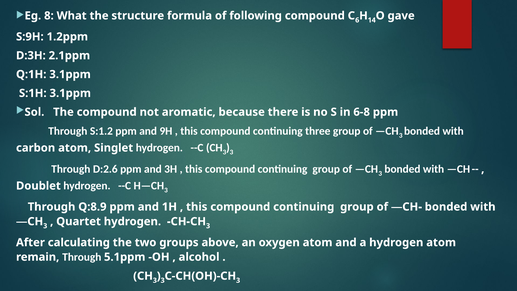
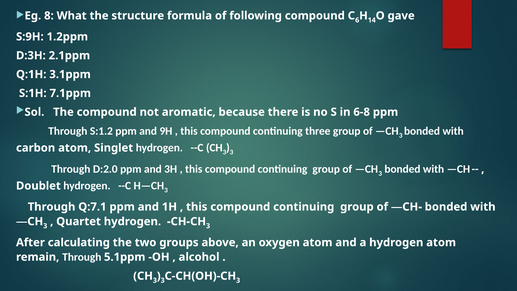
S:1H 3.1ppm: 3.1ppm -> 7.1ppm (70, 93)
D:2.6: D:2.6 -> D:2.0 (105, 169)
Q:8.9: Q:8.9 -> Q:7.1 (92, 207)
